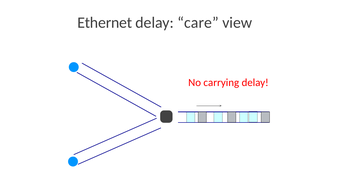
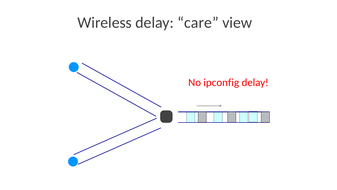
Ethernet: Ethernet -> Wireless (105, 23)
carrying: carrying -> ipconfig (221, 82)
